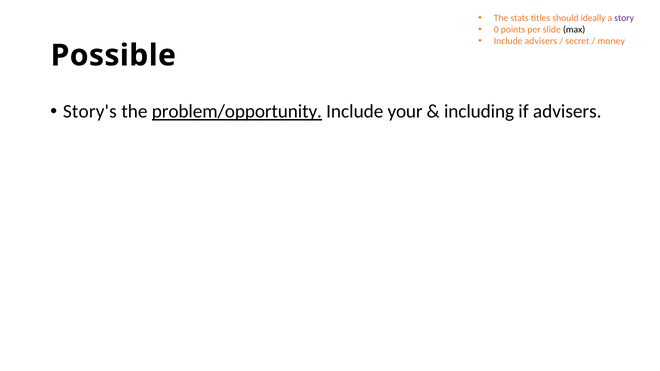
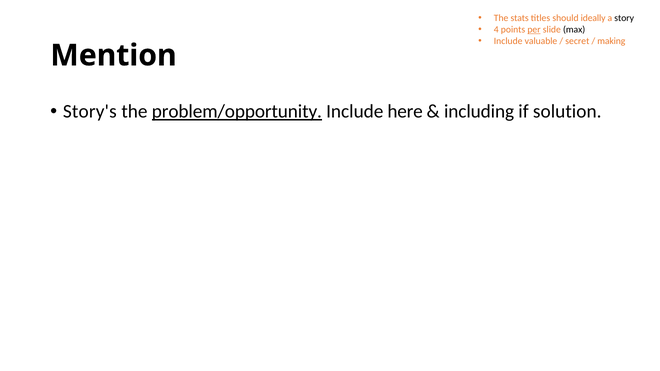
story colour: purple -> black (624, 18)
0: 0 -> 4 (496, 30)
per underline: none -> present (534, 30)
Include advisers: advisers -> valuable (541, 41)
money: money -> making (611, 41)
Possible: Possible -> Mention (113, 55)
your: your -> here (405, 112)
if advisers: advisers -> solution (567, 112)
